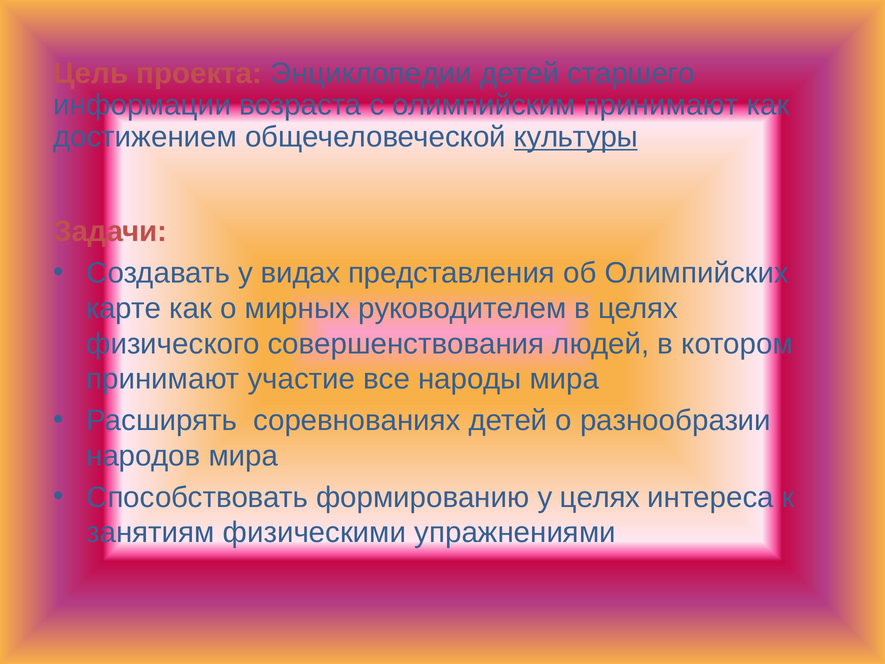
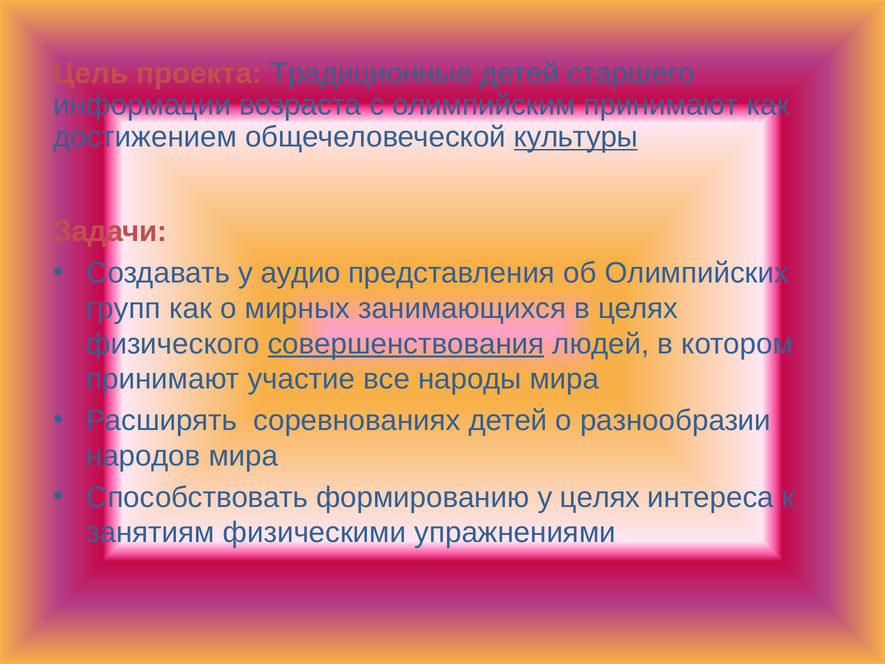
Энциклопедии: Энциклопедии -> Традиционные (371, 73)
видах: видах -> аудио (301, 273)
карте: карте -> групп (124, 308)
руководителем: руководителем -> занимающихся (462, 308)
совершенствования underline: none -> present (406, 344)
